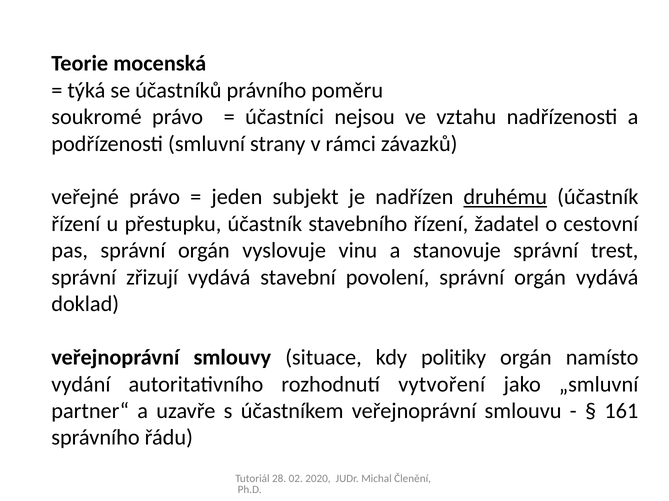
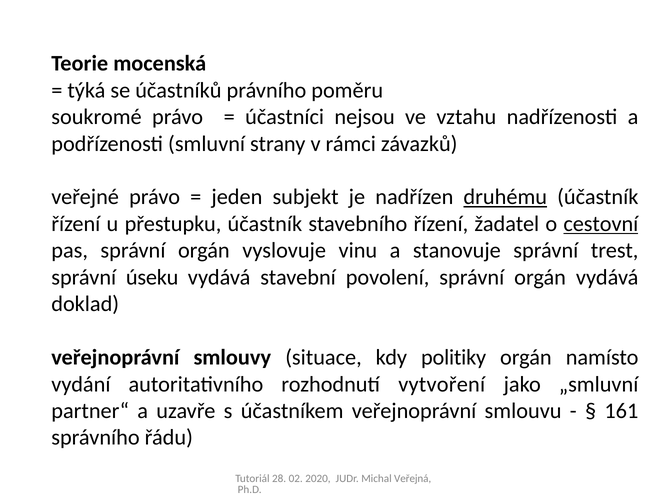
cestovní underline: none -> present (601, 224)
zřizují: zřizují -> úseku (152, 278)
Členění: Členění -> Veřejná (413, 479)
